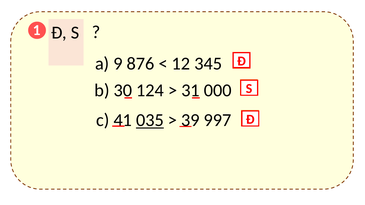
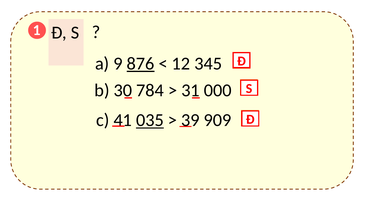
876 underline: none -> present (141, 64)
124: 124 -> 784 (150, 90)
997: 997 -> 909 (218, 120)
